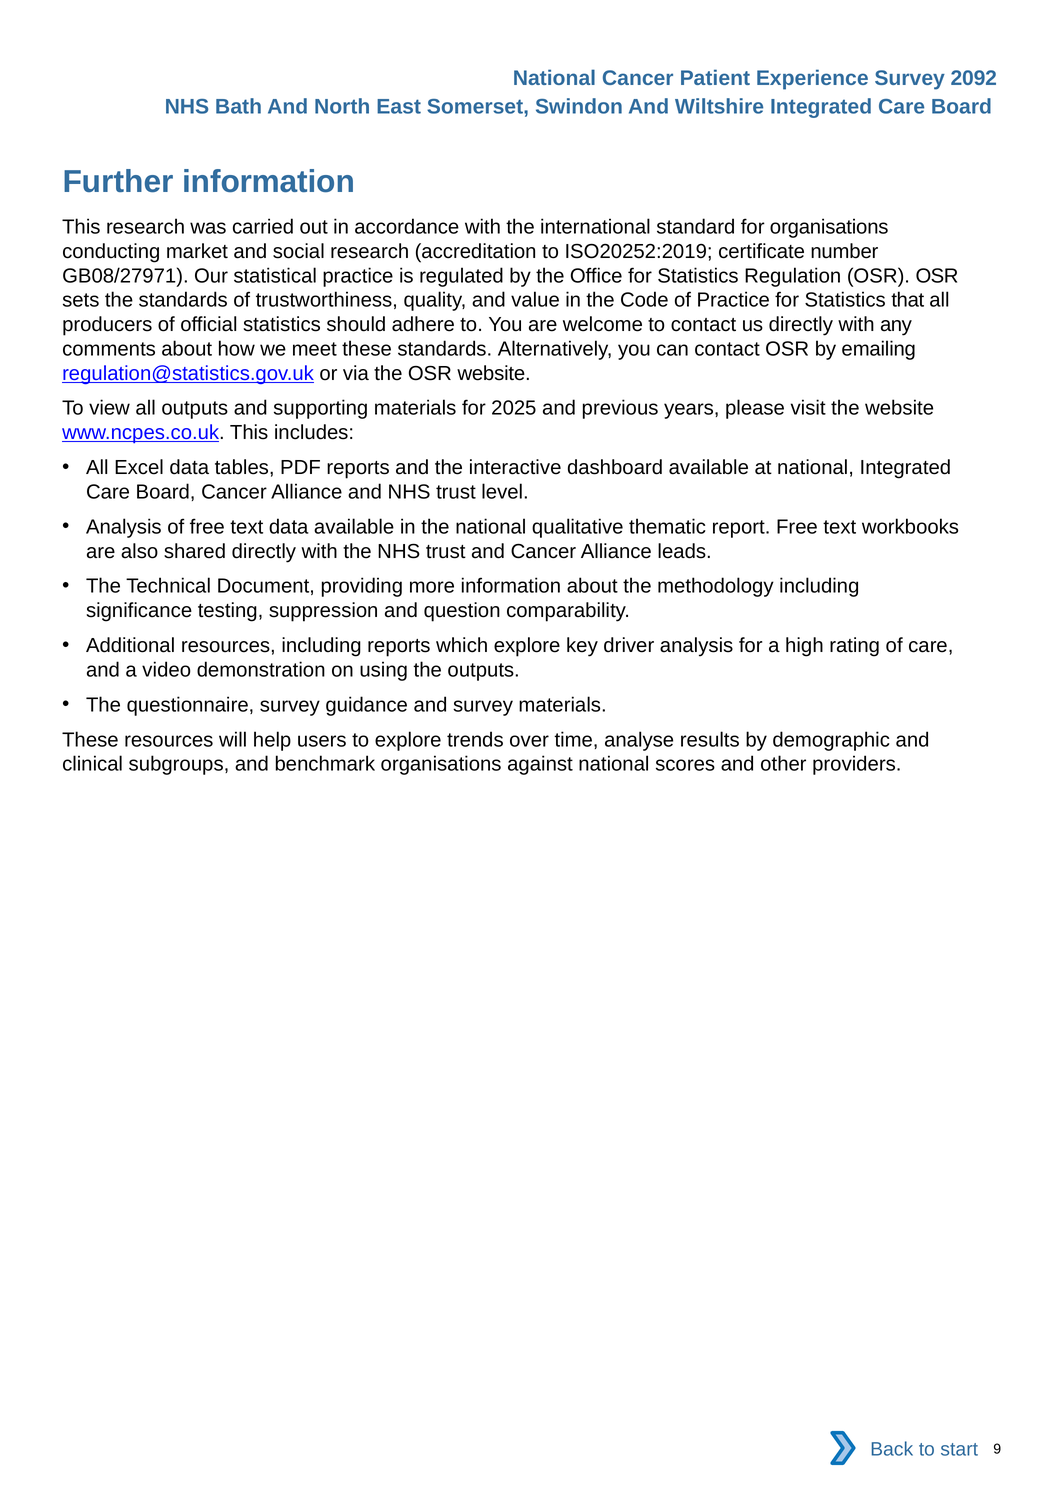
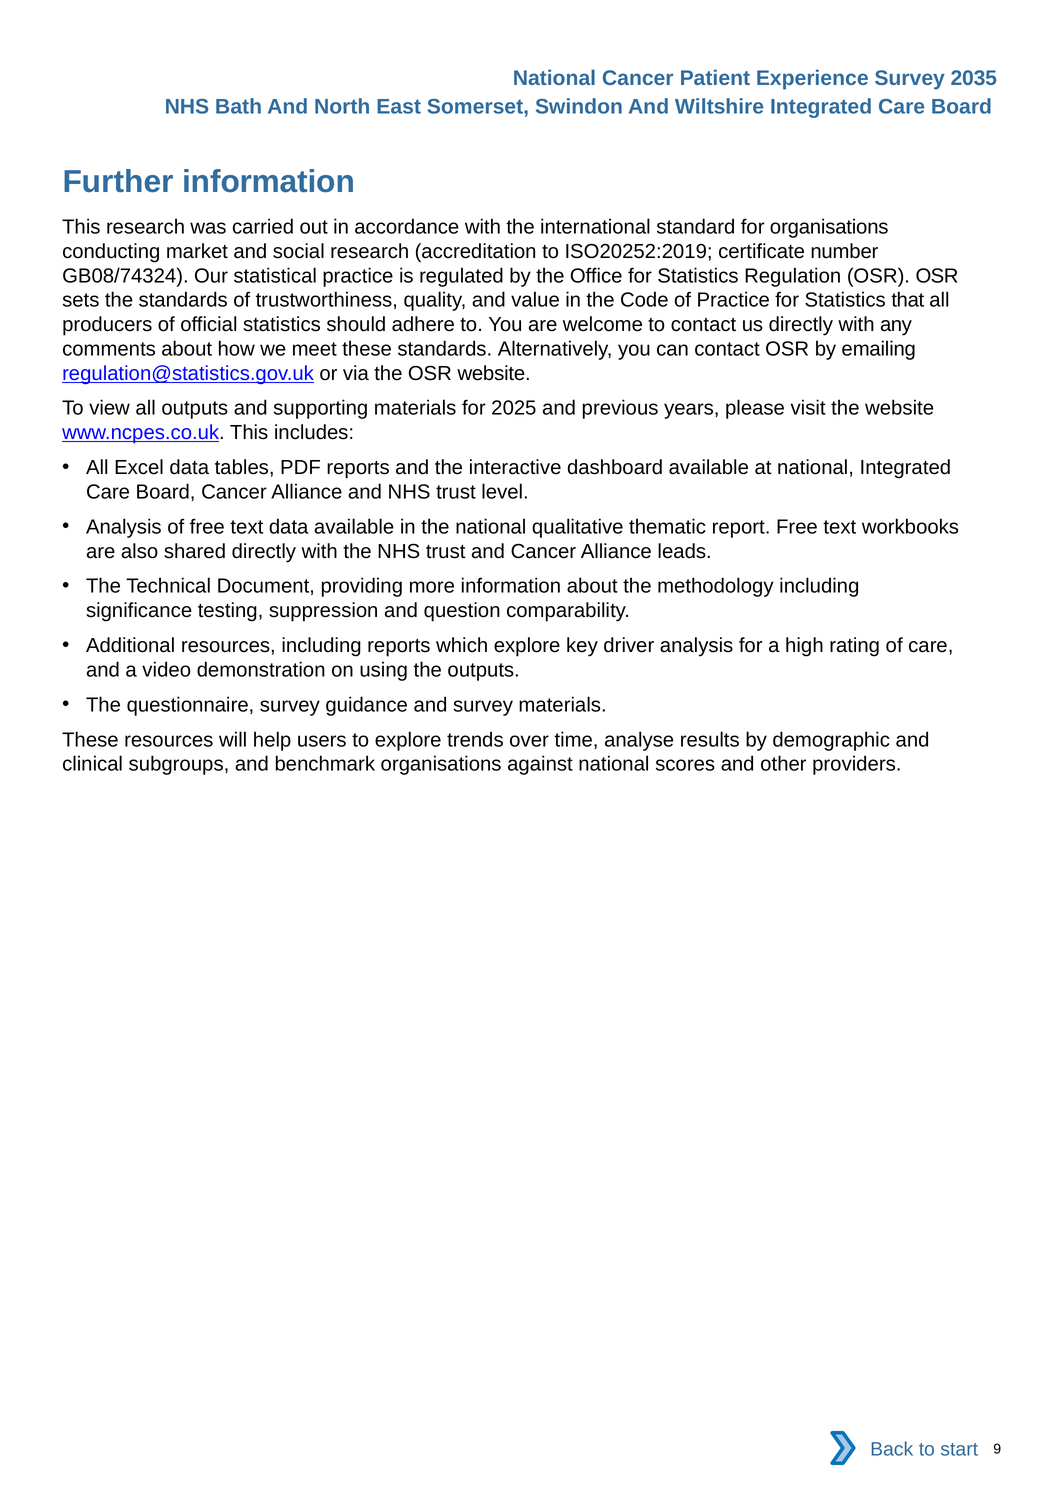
2092: 2092 -> 2035 (974, 78)
GB08/27971: GB08/27971 -> GB08/74324 (125, 276)
